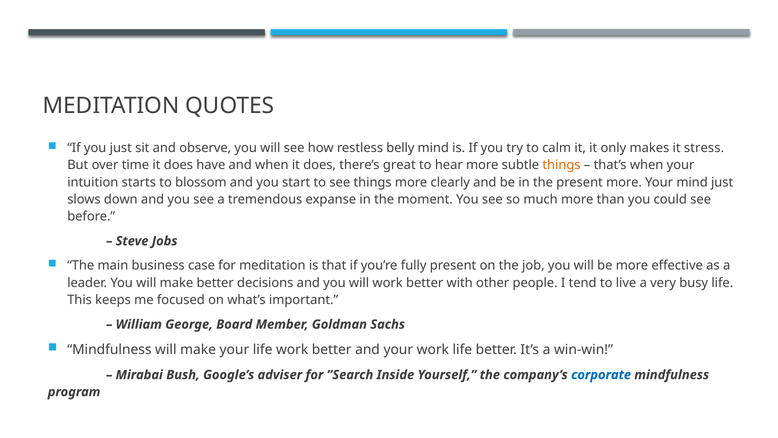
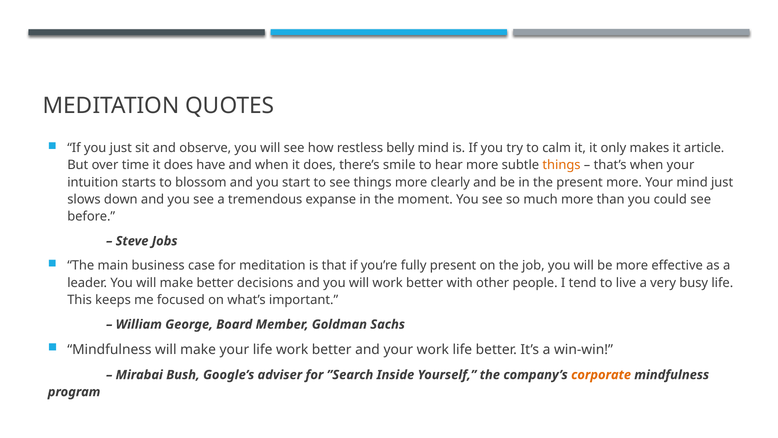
stress: stress -> article (704, 148)
great: great -> smile (399, 165)
corporate colour: blue -> orange (601, 375)
